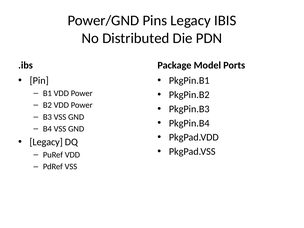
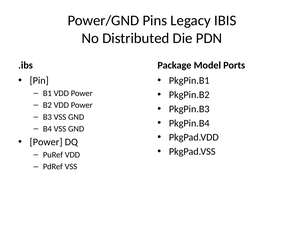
Legacy: Legacy -> Power (46, 142)
